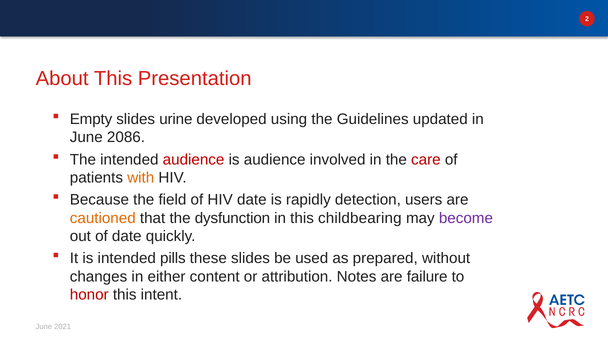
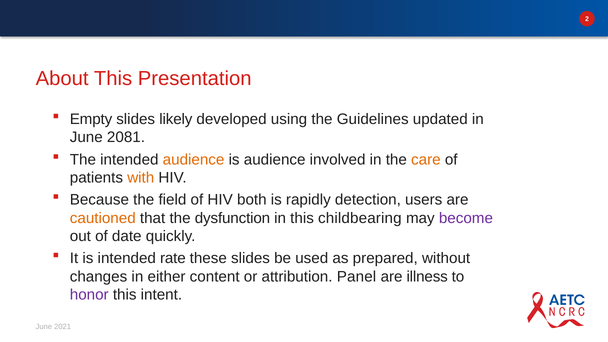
urine: urine -> likely (176, 119)
2086: 2086 -> 2081 (126, 137)
audience colour: red -> orange (194, 160)
care colour: red -> orange (426, 160)
HIV date: date -> both (252, 200)
pills: pills -> rate (173, 258)
Notes: Notes -> Panel (356, 277)
failure: failure -> illness (427, 277)
honor colour: red -> purple (89, 295)
